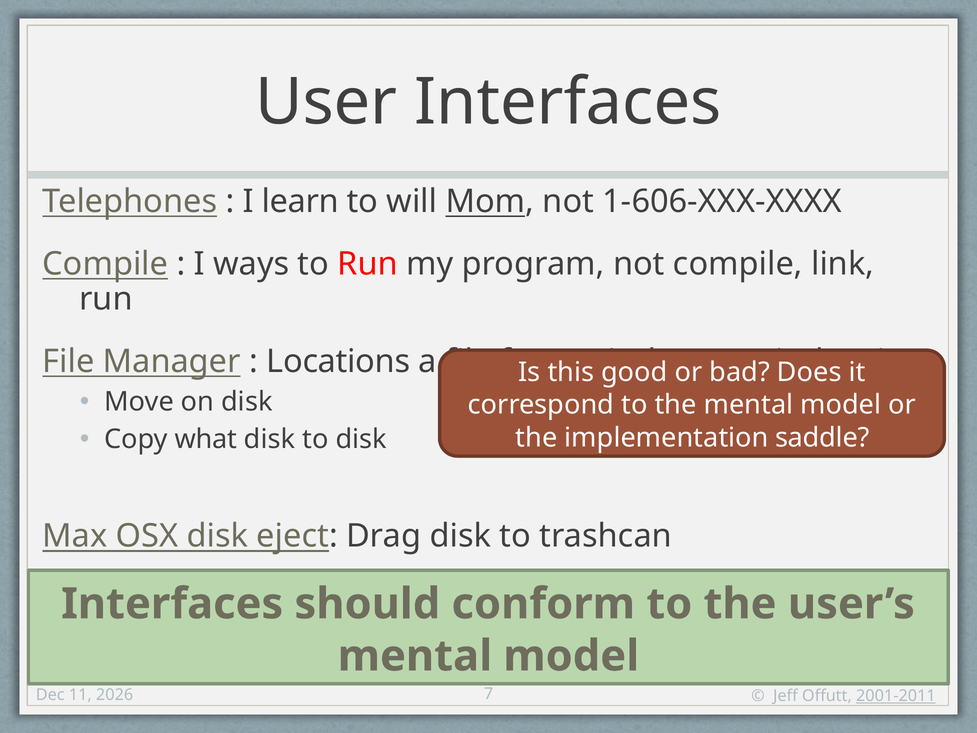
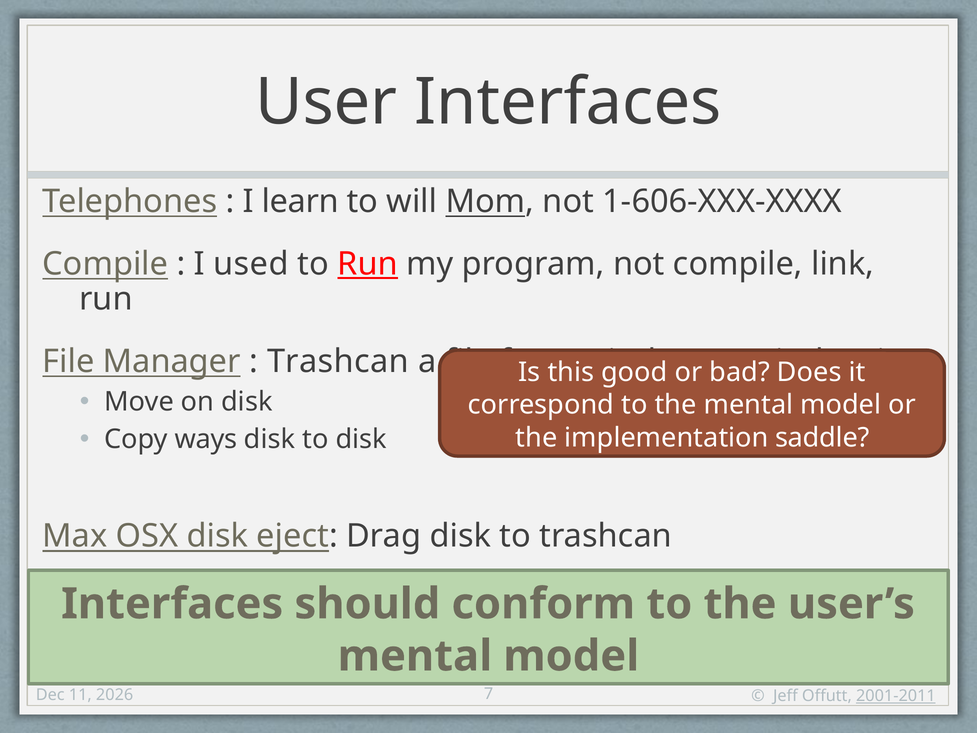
ways: ways -> used (251, 264)
Run underline: none -> present (368, 264)
Locations: Locations -> Trashcan (338, 361)
what: what -> ways (206, 439)
